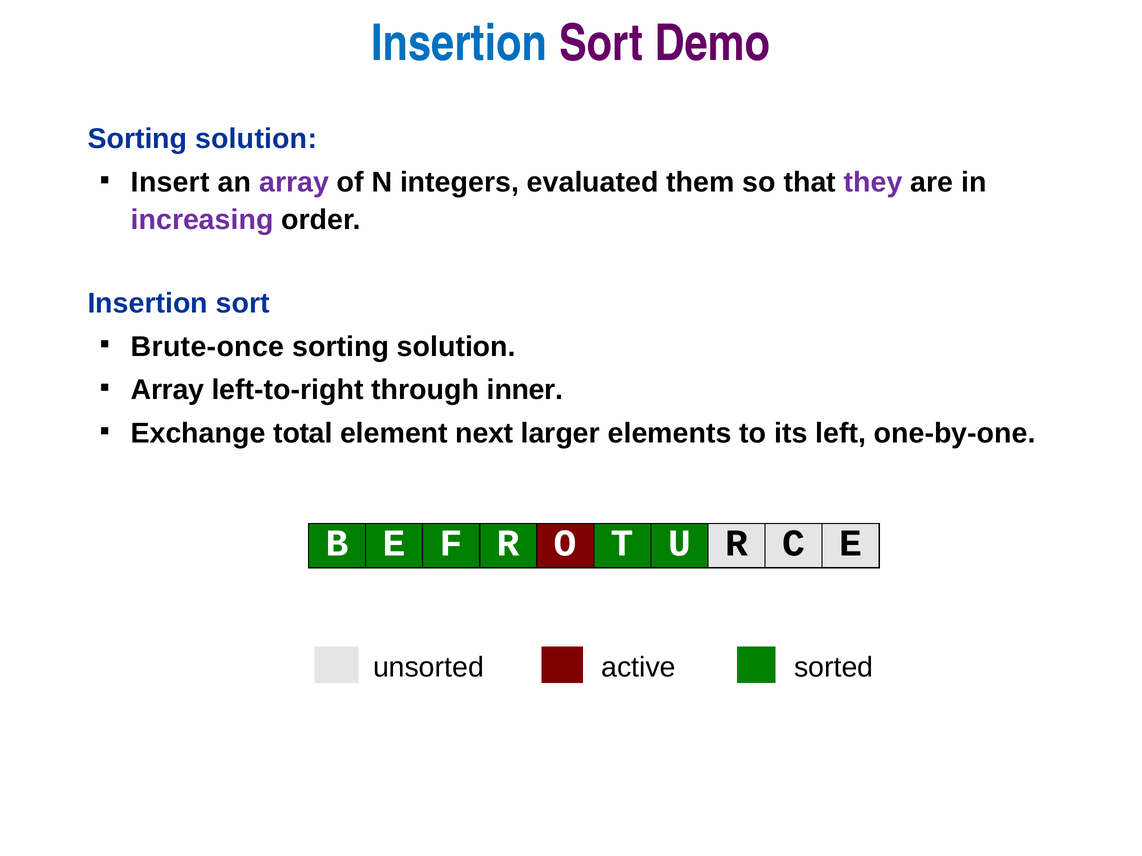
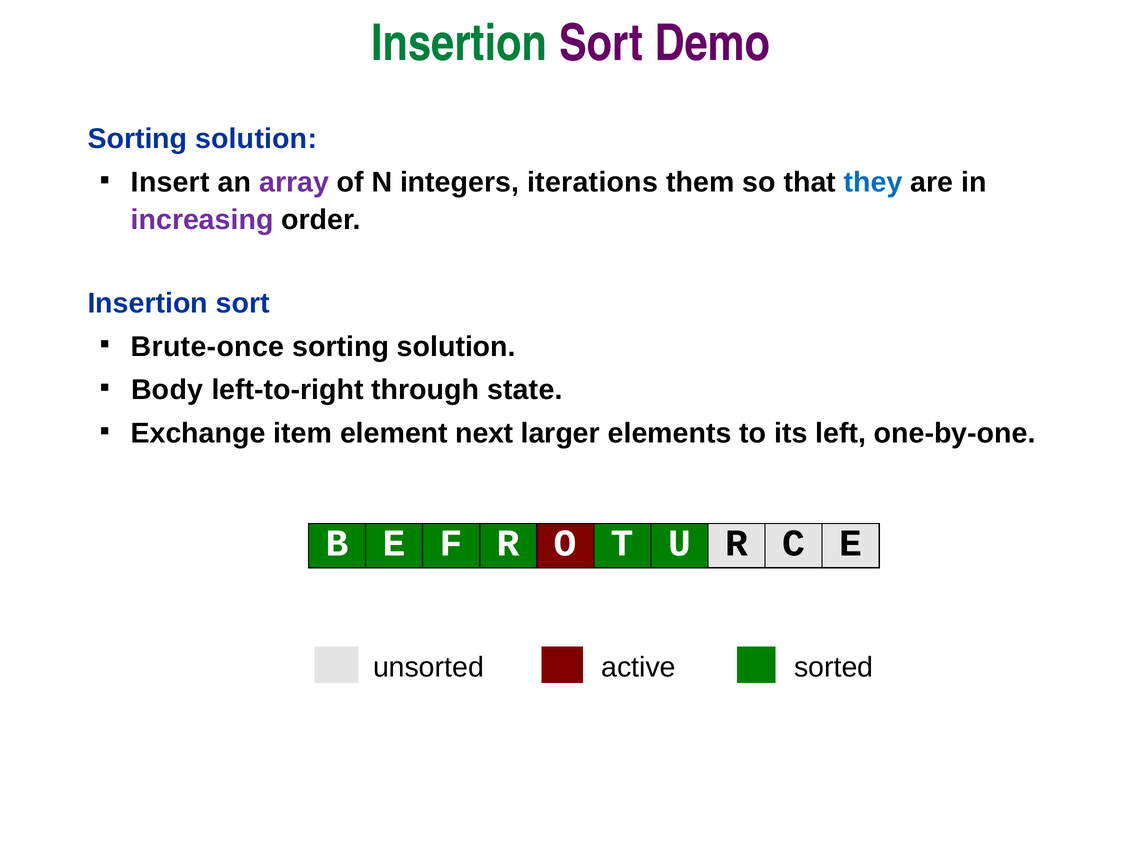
Insertion colour: blue -> green (459, 44)
evaluated: evaluated -> iterations (593, 182)
they colour: purple -> blue (873, 182)
Array: Array -> Body (167, 390)
inner: inner -> state (525, 390)
total: total -> item (303, 434)
